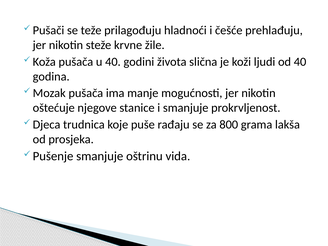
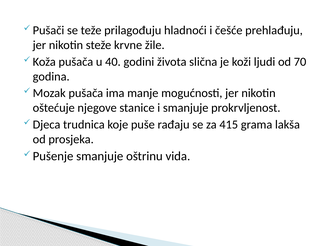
od 40: 40 -> 70 (300, 62)
800: 800 -> 415 (229, 124)
